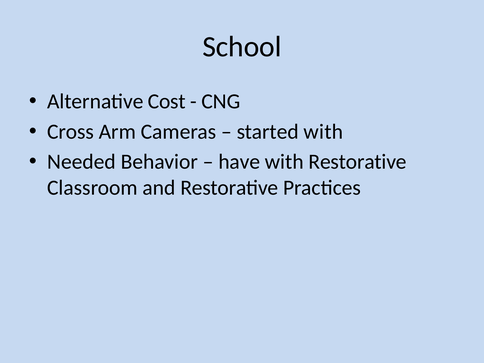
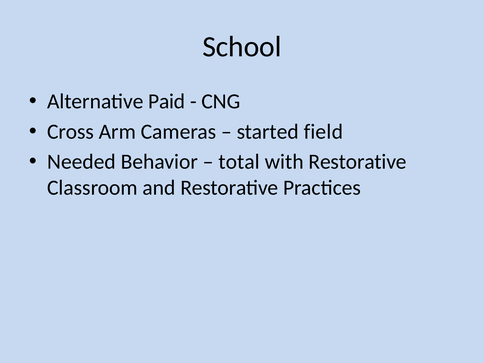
Cost: Cost -> Paid (167, 102)
started with: with -> field (323, 132)
have: have -> total (239, 162)
